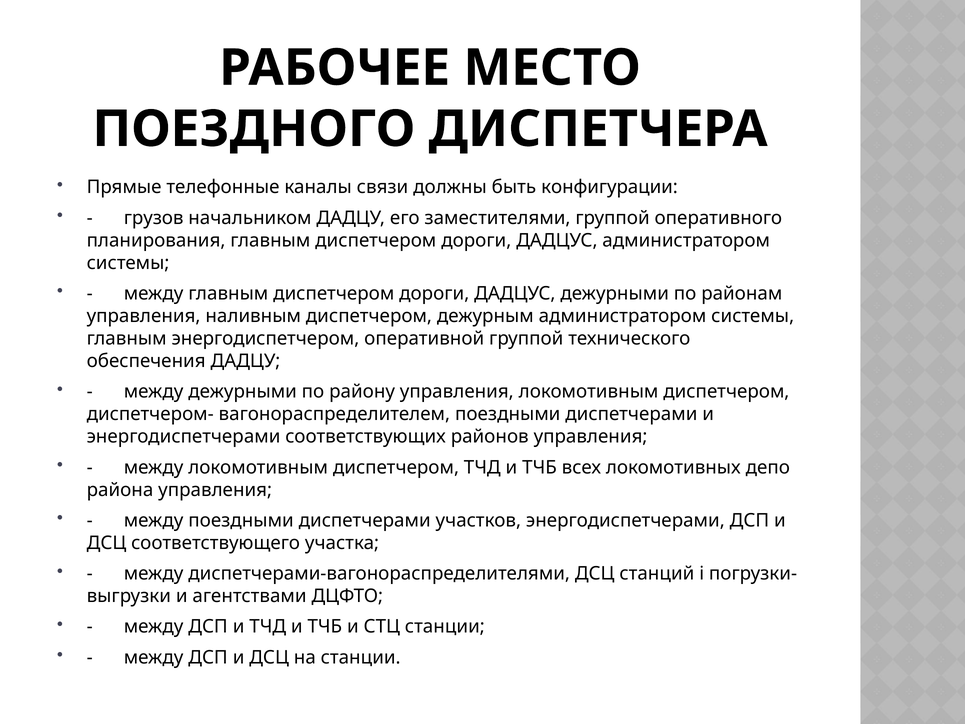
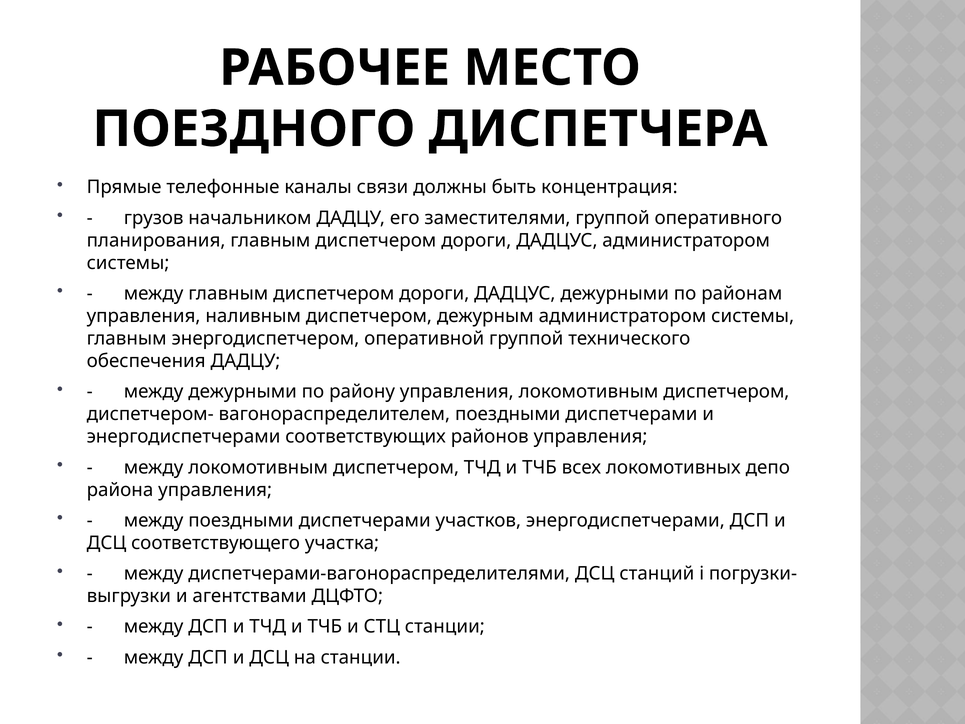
конфигурации: конфигурации -> концентрация (609, 187)
